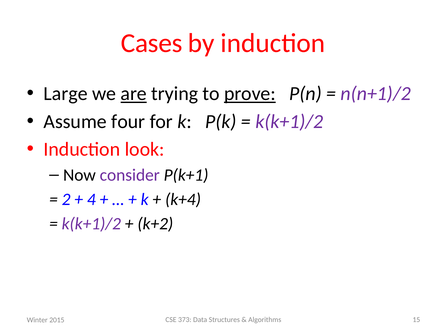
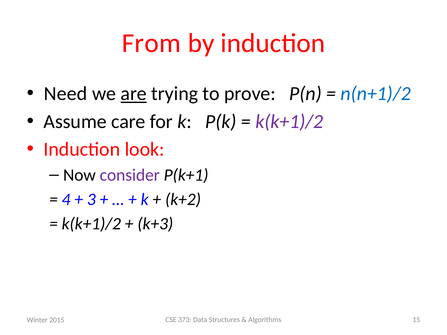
Cases: Cases -> From (151, 43)
Large: Large -> Need (66, 94)
prove underline: present -> none (250, 94)
n(n+1)/2 colour: purple -> blue (376, 94)
four: four -> care (128, 122)
2: 2 -> 4 (66, 199)
4: 4 -> 3 (91, 199)
k+4: k+4 -> k+2 (183, 199)
k(k+1)/2 colour: purple -> black (91, 224)
k+2: k+2 -> k+3 (155, 224)
